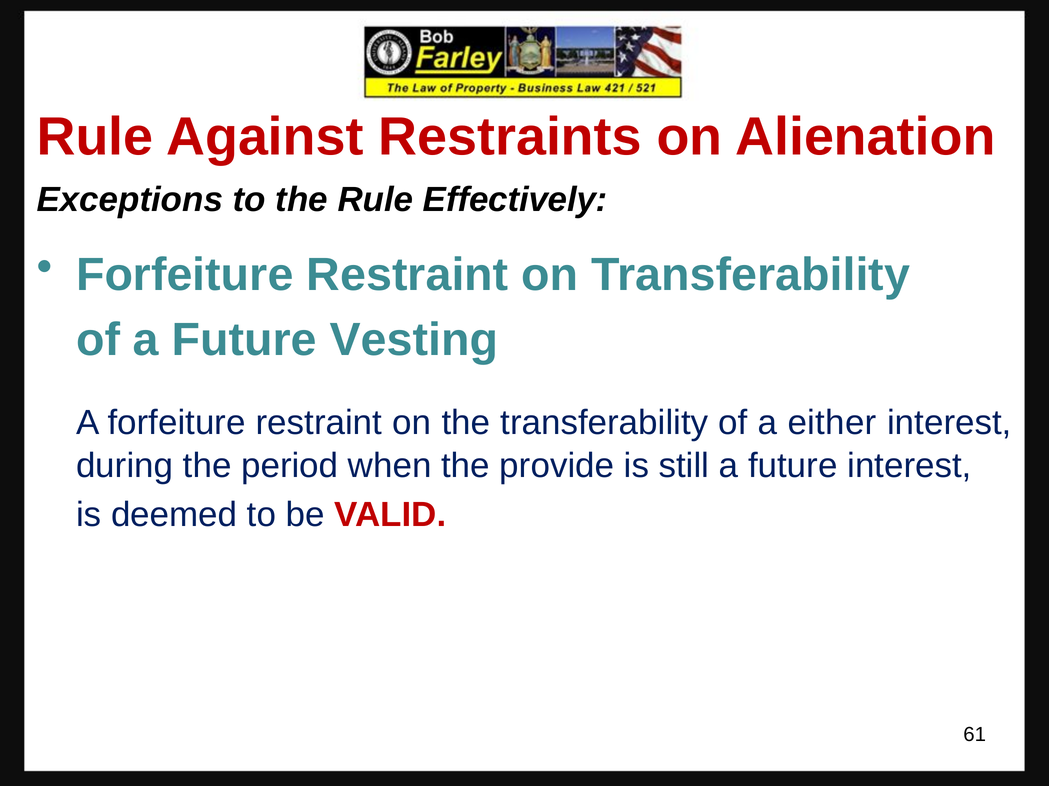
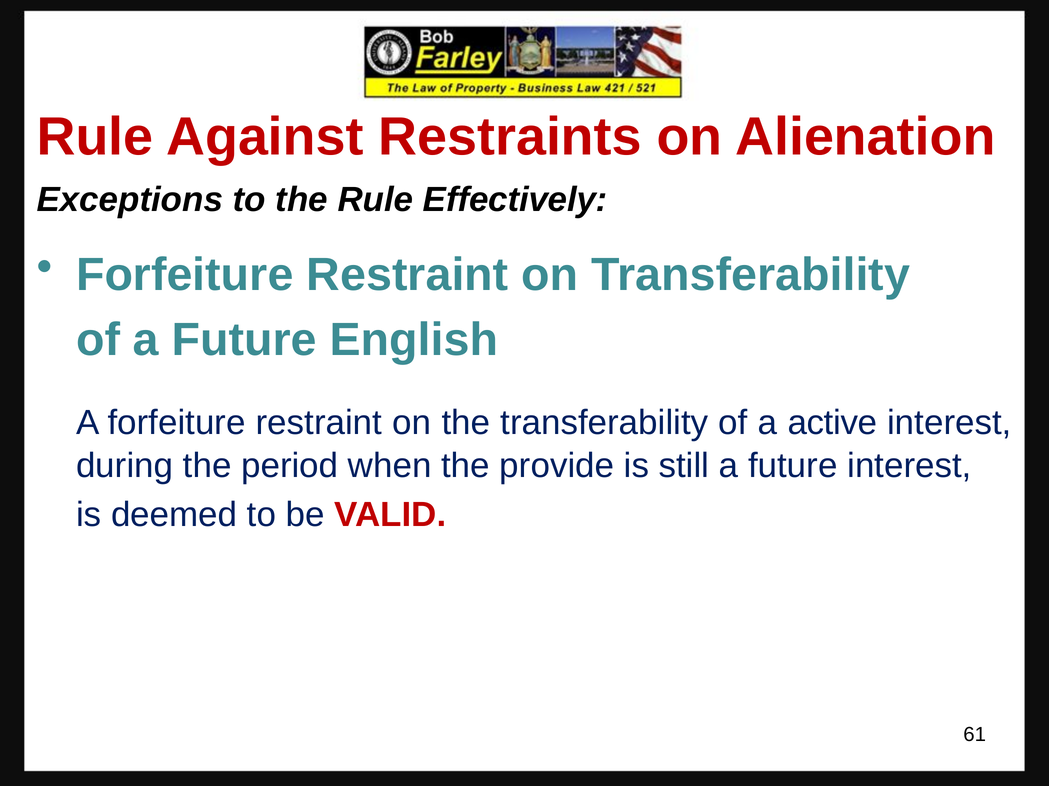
Vesting: Vesting -> English (414, 340)
either: either -> active (832, 423)
